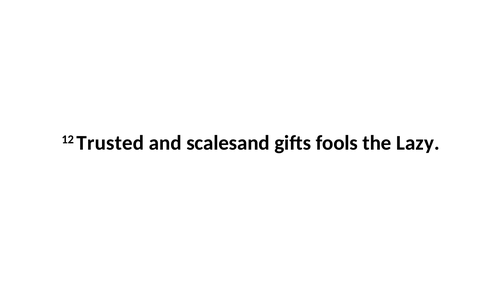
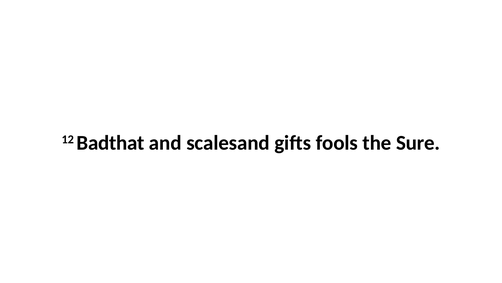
Trusted: Trusted -> Badthat (111, 143)
Lazy: Lazy -> Sure (418, 143)
